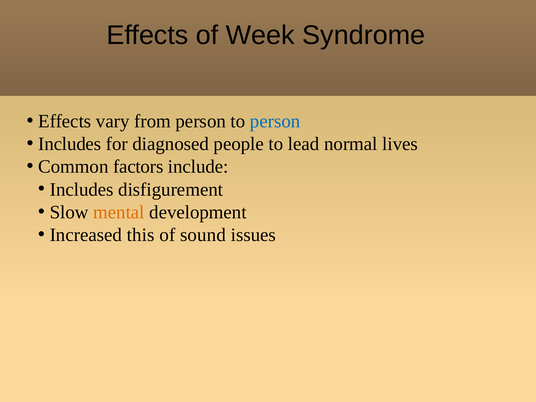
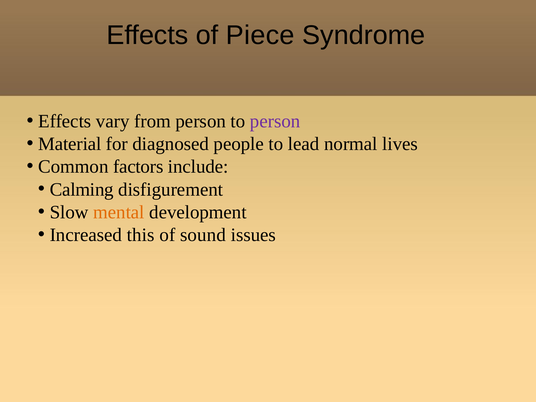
Week: Week -> Piece (260, 35)
person colour: blue -> purple (275, 121)
Includes: Includes -> Material (70, 144)
Includes: Includes -> Calming (82, 189)
